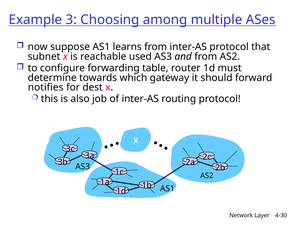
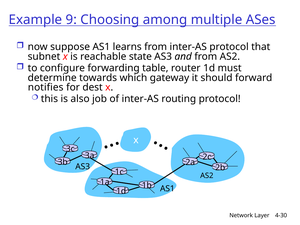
3: 3 -> 9 (71, 20)
used: used -> state (140, 57)
